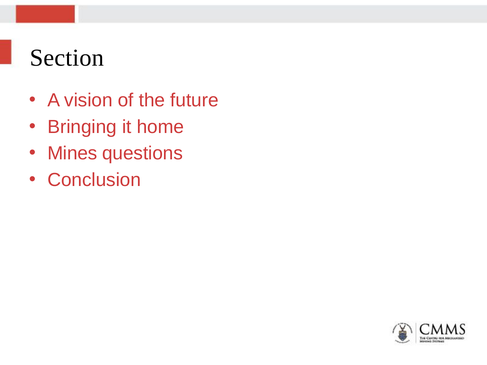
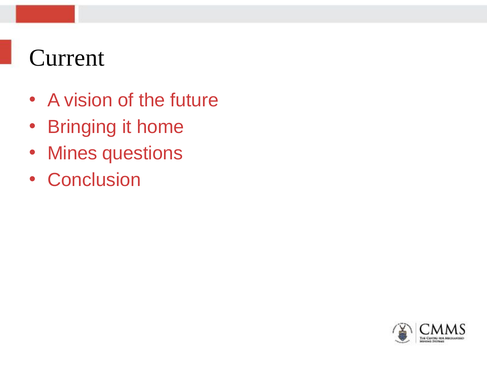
Section: Section -> Current (67, 58)
